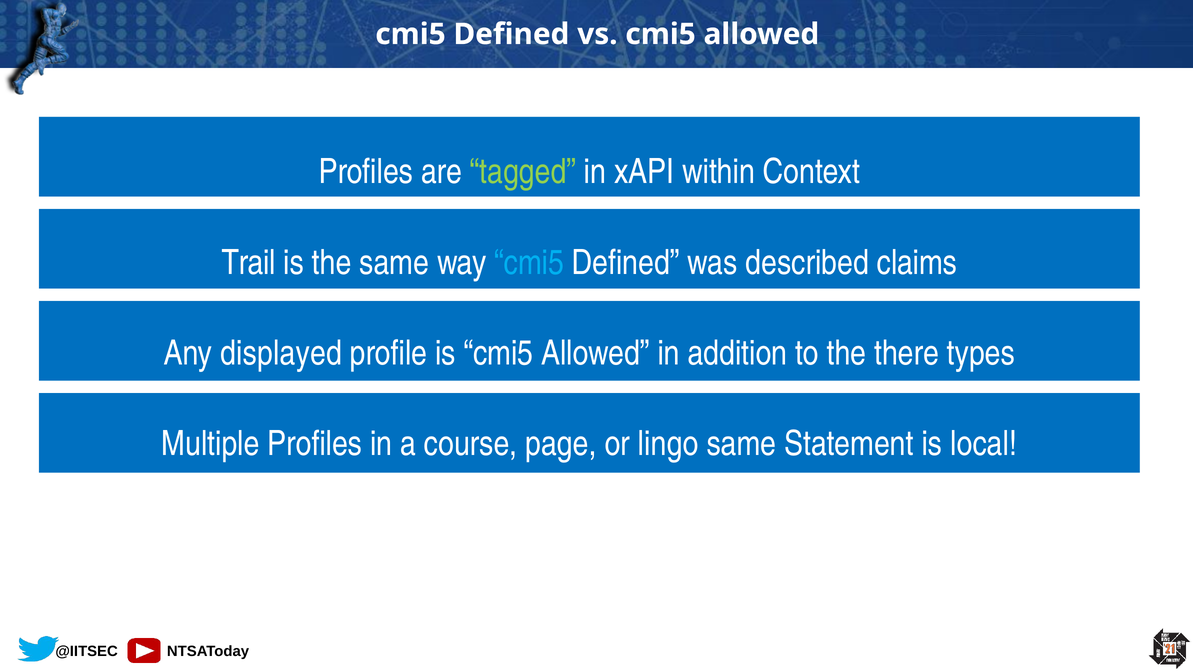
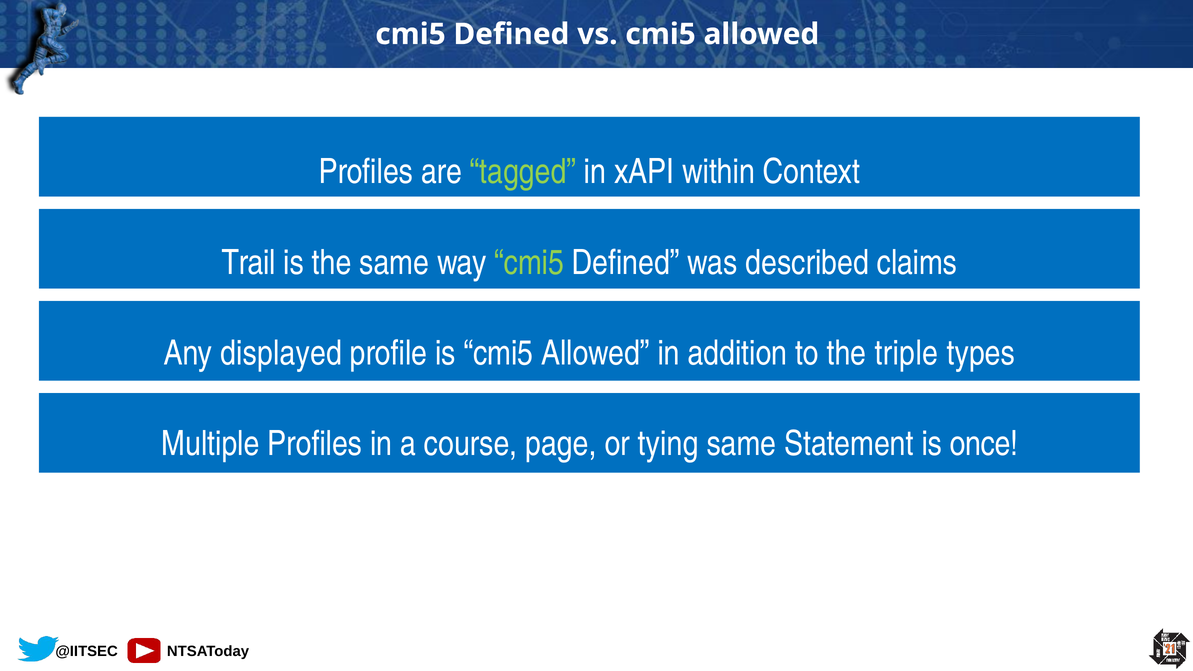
cmi5 colour: light blue -> light green (529, 263)
there: there -> triple (906, 353)
lingo: lingo -> tying (668, 444)
local: local -> once (984, 444)
